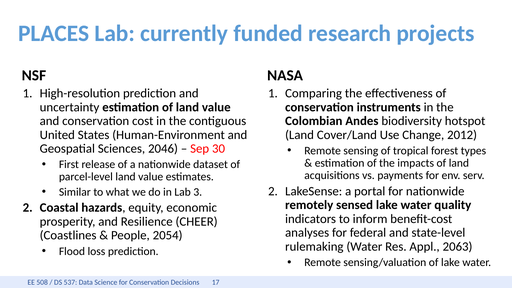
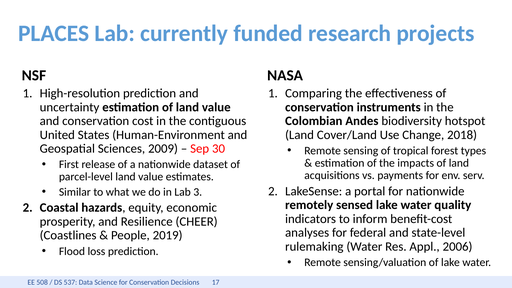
2012: 2012 -> 2018 (462, 135)
2046: 2046 -> 2009 (163, 149)
2054: 2054 -> 2019 (168, 235)
2063: 2063 -> 2006 (458, 247)
